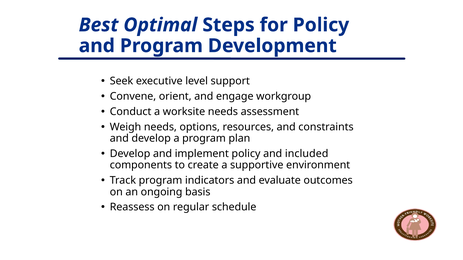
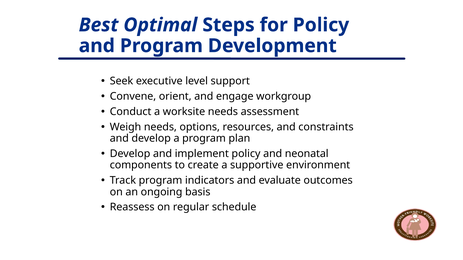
included: included -> neonatal (307, 154)
